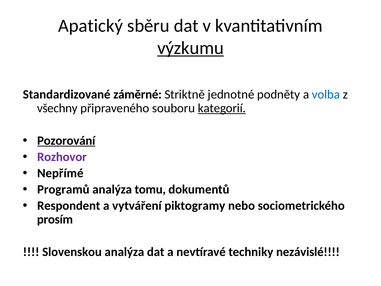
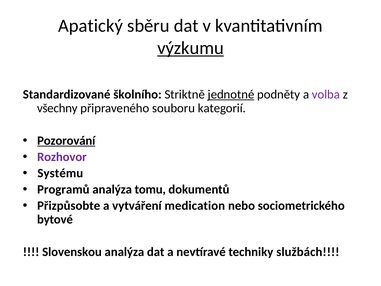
záměrné: záměrné -> školního (137, 94)
jednotné underline: none -> present (231, 94)
volba colour: blue -> purple (326, 94)
kategorií underline: present -> none (222, 108)
Nepřímé: Nepřímé -> Systému (60, 173)
Respondent: Respondent -> Přizpůsobte (69, 206)
piktogramy: piktogramy -> medication (195, 206)
prosím: prosím -> bytové (55, 219)
nezávislé: nezávislé -> službách (308, 252)
